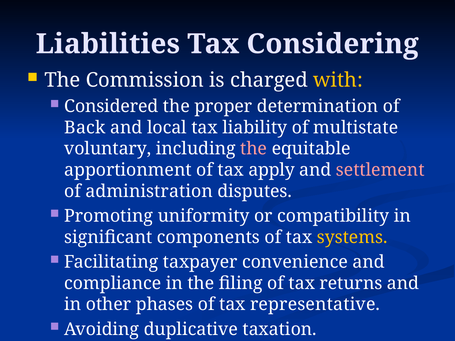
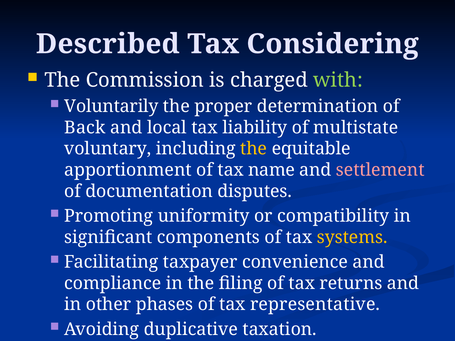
Liabilities: Liabilities -> Described (108, 44)
with colour: yellow -> light green (338, 80)
Considered: Considered -> Voluntarily (111, 106)
the colour: pink -> yellow (254, 149)
apply: apply -> name (272, 170)
administration: administration -> documentation (149, 191)
